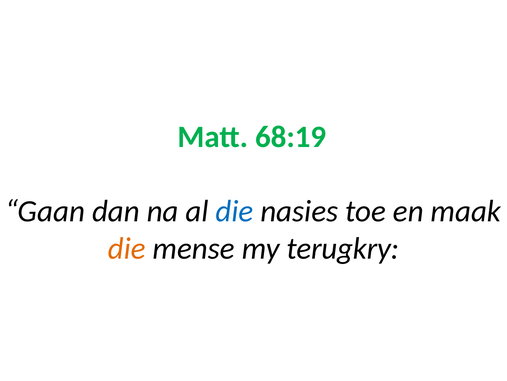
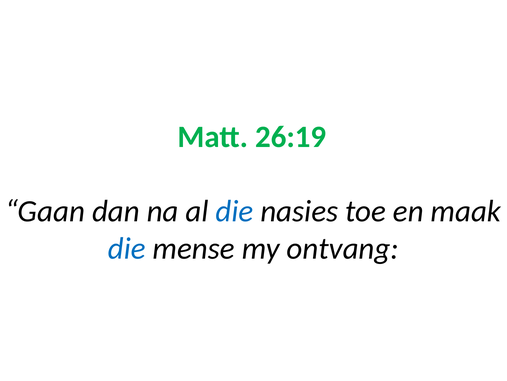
68:19: 68:19 -> 26:19 (291, 137)
die colour: orange -> blue (127, 248)
terugkry: terugkry -> ontvang (343, 248)
